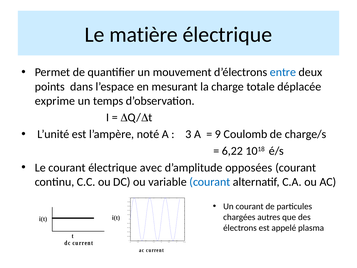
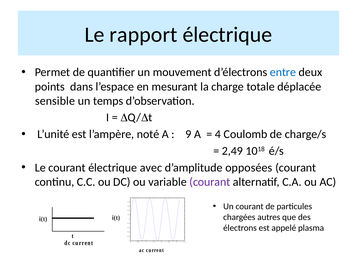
matière: matière -> rapport (143, 35)
exprime: exprime -> sensible (55, 101)
3: 3 -> 9 (188, 134)
9: 9 -> 4 (218, 134)
6,22: 6,22 -> 2,49 (232, 151)
courant colour: blue -> purple (210, 182)
